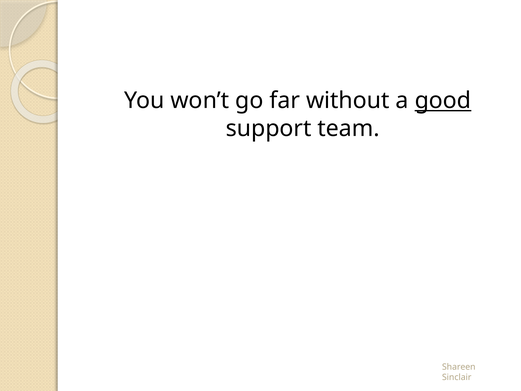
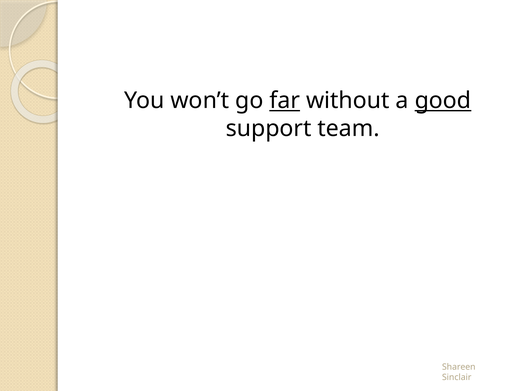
far underline: none -> present (285, 101)
